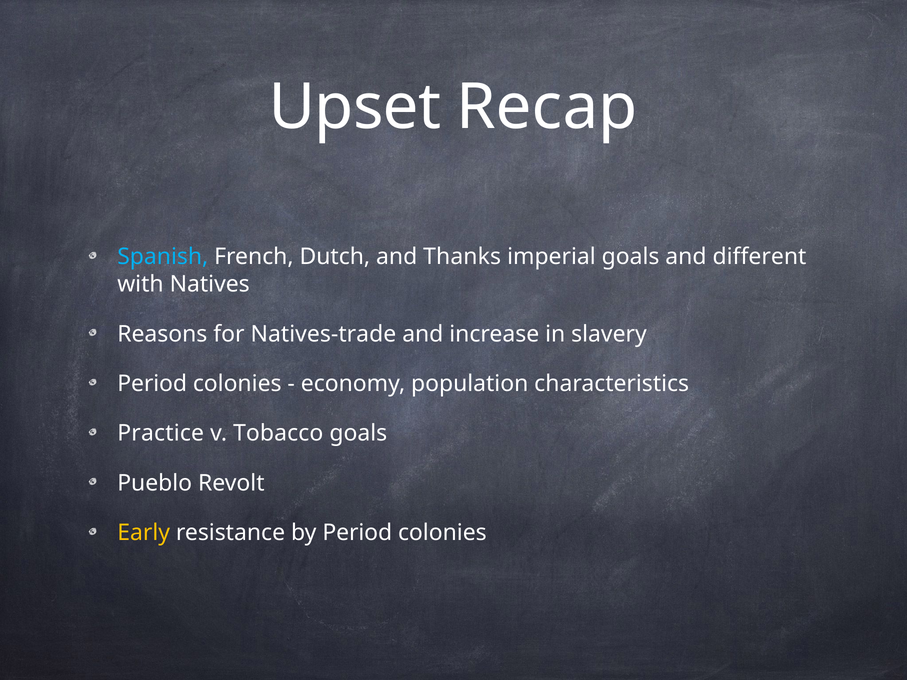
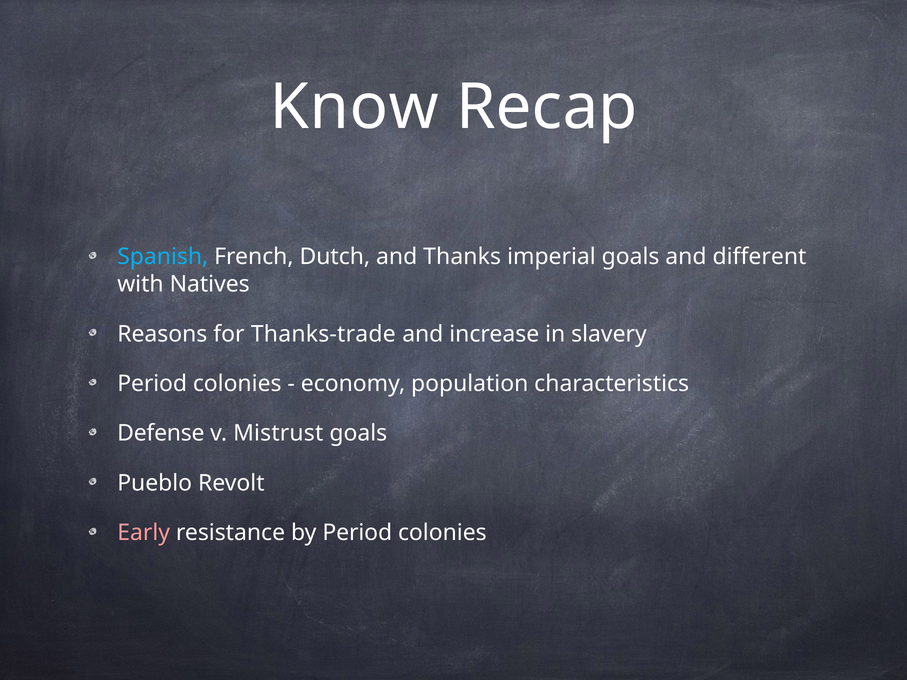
Upset: Upset -> Know (354, 107)
Natives-trade: Natives-trade -> Thanks-trade (323, 334)
Practice: Practice -> Defense (161, 433)
Tobacco: Tobacco -> Mistrust (278, 433)
Early colour: yellow -> pink (144, 533)
